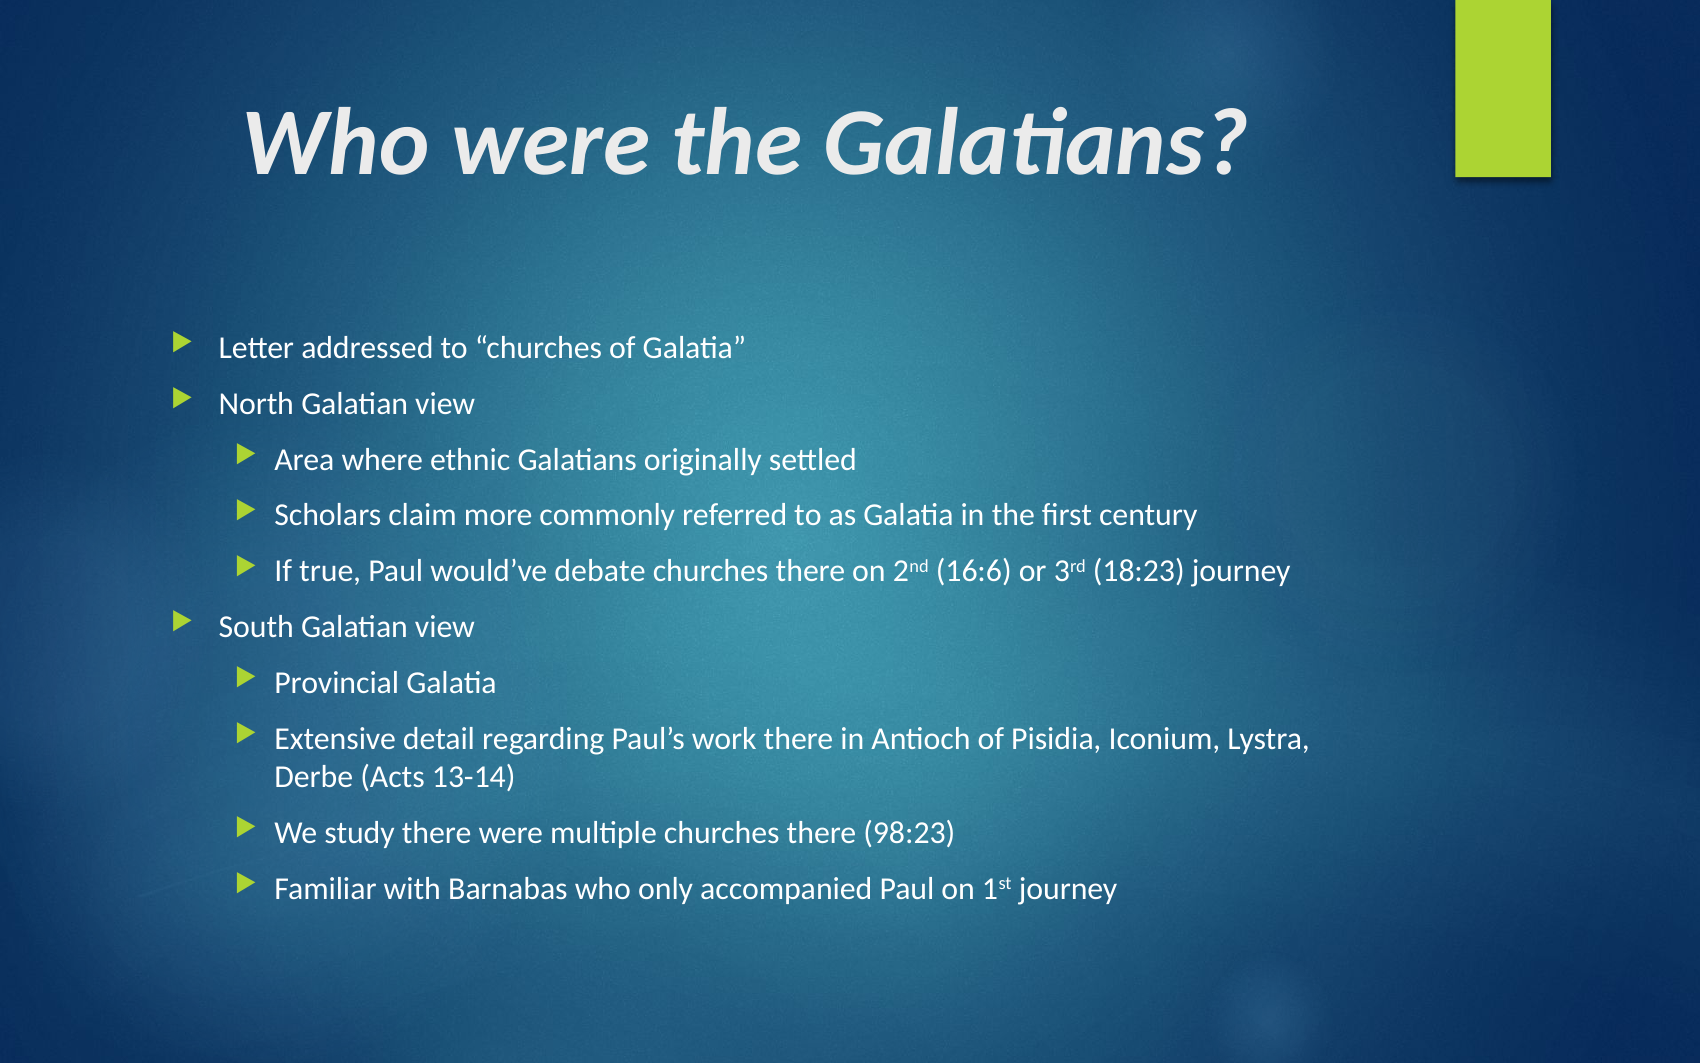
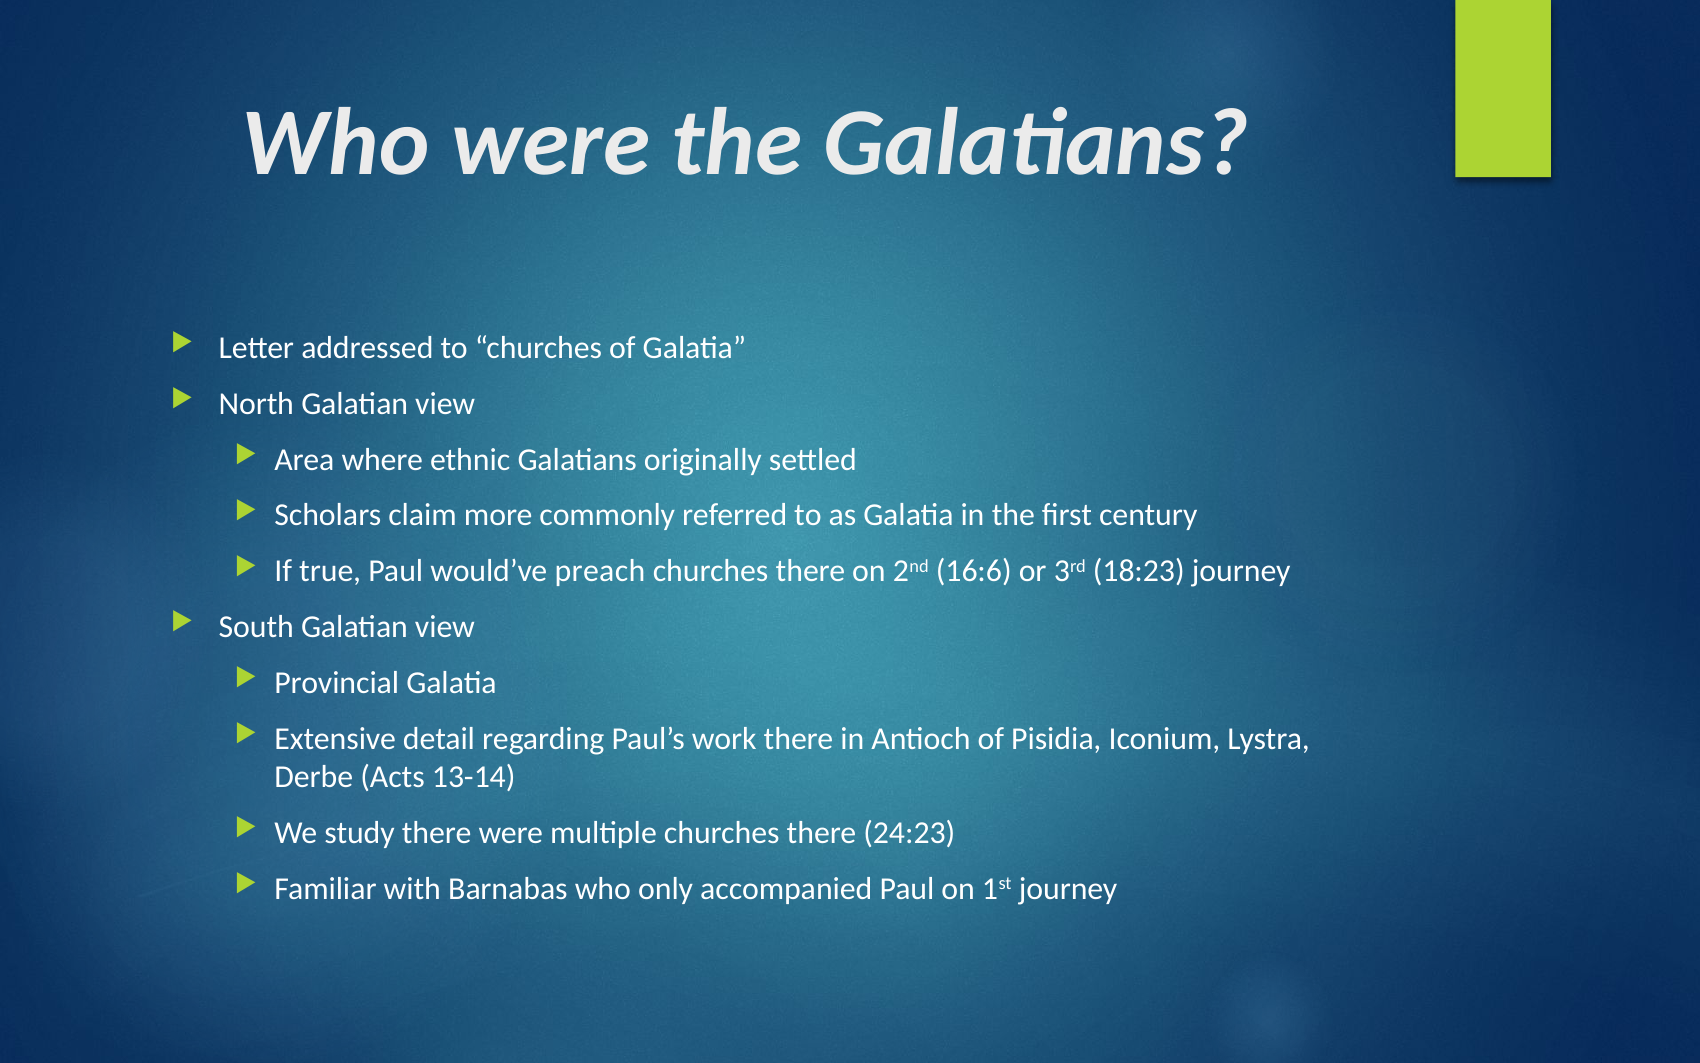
debate: debate -> preach (600, 571)
98:23: 98:23 -> 24:23 (909, 832)
